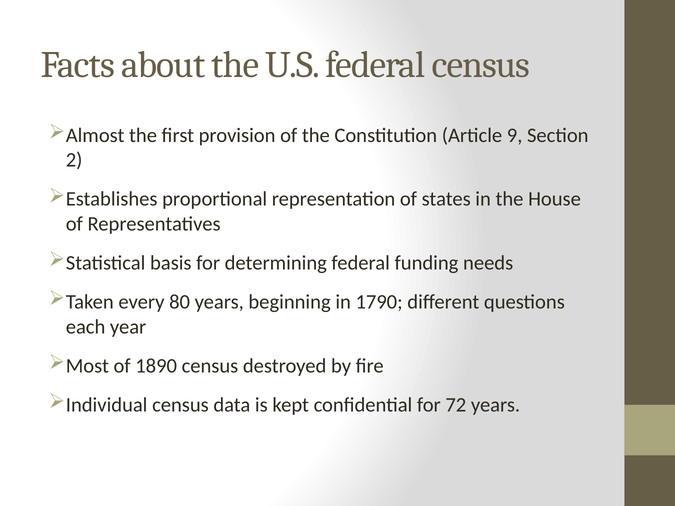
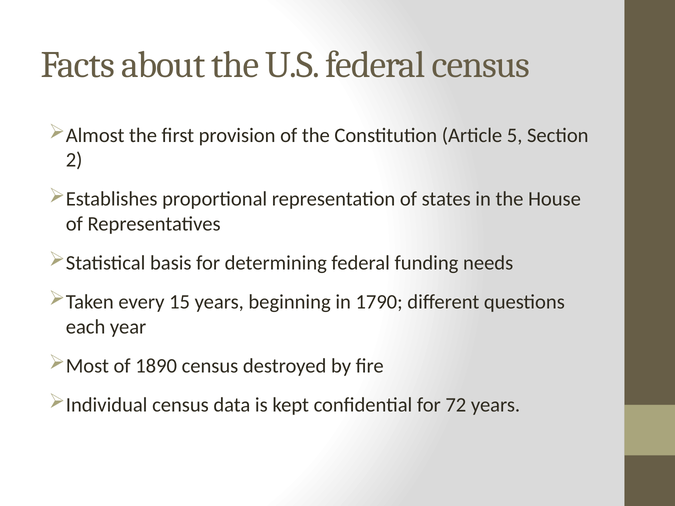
9: 9 -> 5 (515, 135)
80: 80 -> 15 (180, 302)
